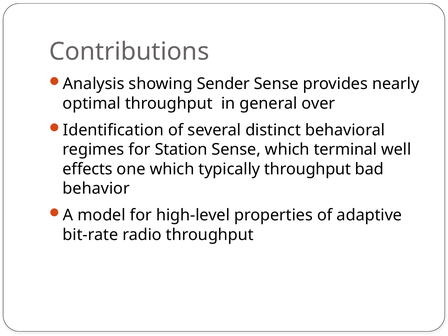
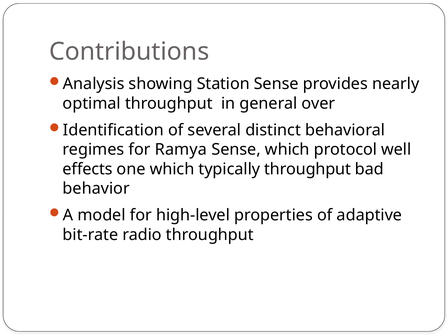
Sender: Sender -> Station (223, 84)
Station: Station -> Ramya (181, 150)
terminal: terminal -> protocol (345, 150)
